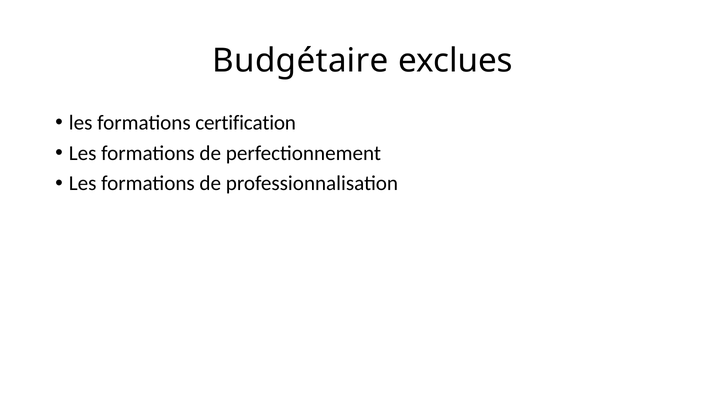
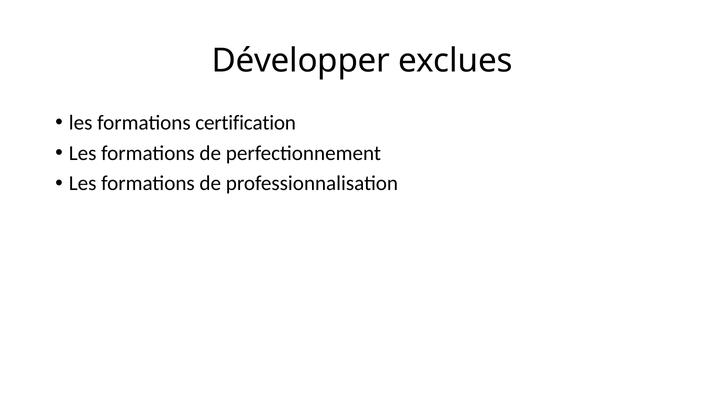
Budgétaire: Budgétaire -> Développer (301, 61)
